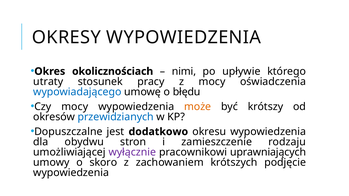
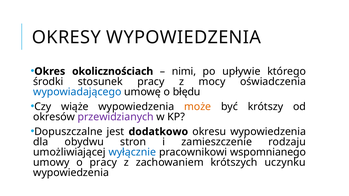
utraty: utraty -> środki (48, 82)
Czy mocy: mocy -> wiąże (75, 107)
przewidzianych colour: blue -> purple (116, 117)
wyłącznie colour: purple -> blue (132, 152)
uprawniających: uprawniających -> wspomnianego (268, 152)
o skoro: skoro -> pracy (103, 163)
podjęcie: podjęcie -> uczynku (285, 163)
